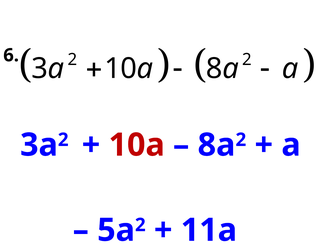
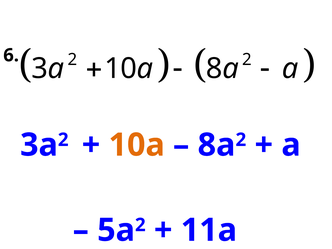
10a colour: red -> orange (137, 145)
